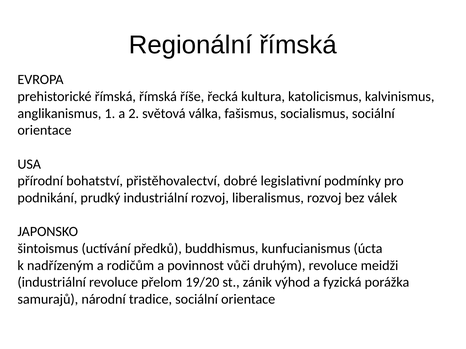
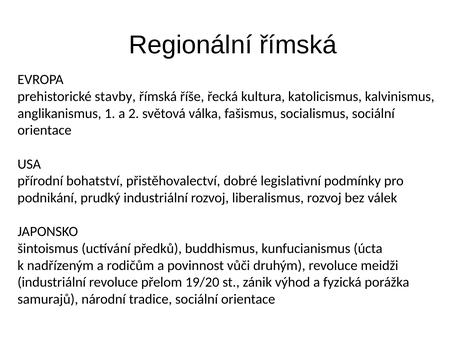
prehistorické římská: římská -> stavby (115, 97)
